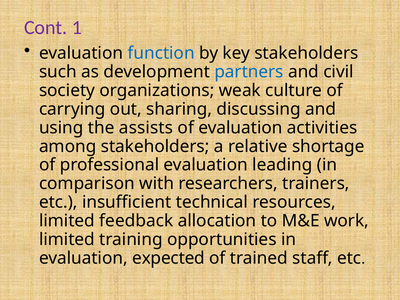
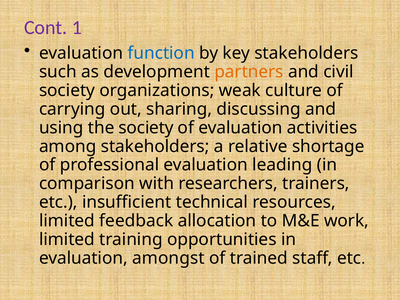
partners colour: blue -> orange (249, 72)
the assists: assists -> society (146, 128)
expected: expected -> amongst (168, 258)
